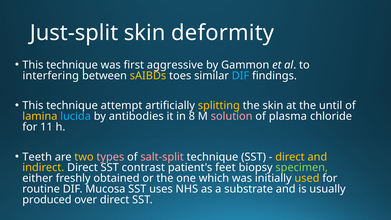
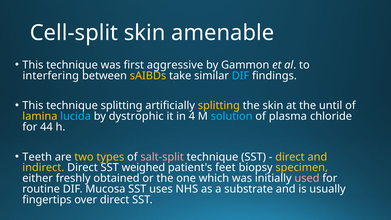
Just-split: Just-split -> Cell-split (74, 33)
deformity: deformity -> amenable (223, 33)
toes: toes -> take (180, 76)
technique attempt: attempt -> splitting (122, 106)
antibodies: antibodies -> dystrophic (136, 116)
8: 8 -> 4 (192, 116)
solution colour: pink -> light blue (232, 116)
11: 11 -> 44 (46, 127)
types colour: pink -> yellow (110, 157)
contrast: contrast -> weighed (143, 168)
specimen colour: light green -> yellow (302, 168)
used colour: yellow -> pink (307, 178)
produced: produced -> fingertips (47, 200)
